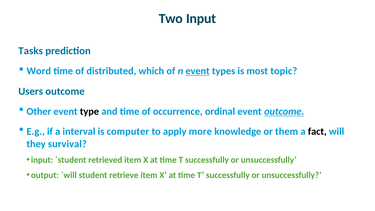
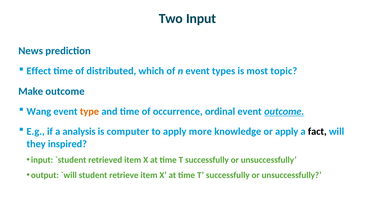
Tasks: Tasks -> News (31, 51)
Word: Word -> Effect (39, 71)
event underline: present -> none (198, 71)
Users: Users -> Make (31, 91)
Other: Other -> Wang (39, 111)
type colour: black -> orange (89, 111)
interval: interval -> analysis (79, 131)
or them: them -> apply (287, 131)
survival: survival -> inspired (67, 144)
